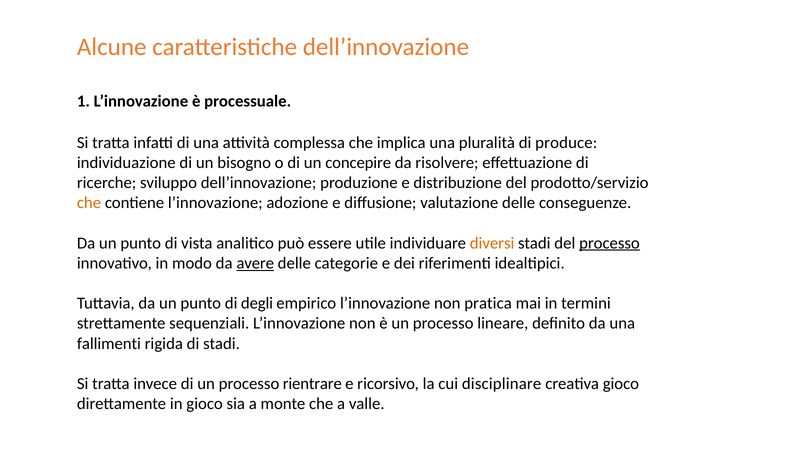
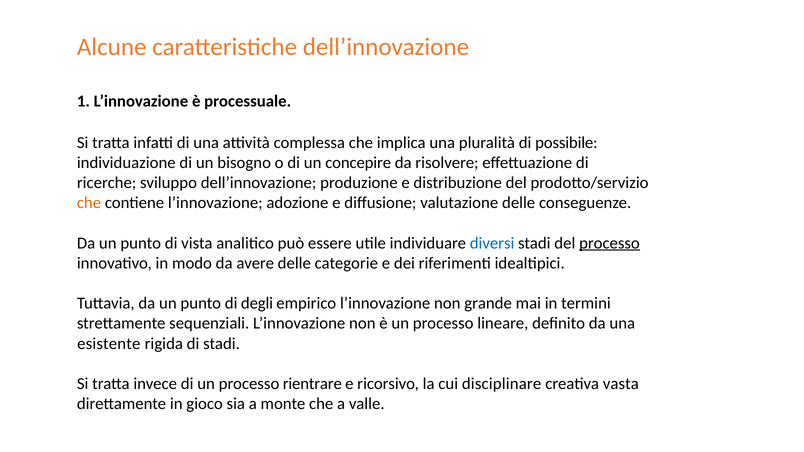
produce: produce -> possibile (566, 143)
diversi colour: orange -> blue (492, 243)
avere underline: present -> none (255, 263)
pratica: pratica -> grande (488, 303)
fallimenti: fallimenti -> esistente (109, 344)
creativa gioco: gioco -> vasta (621, 384)
